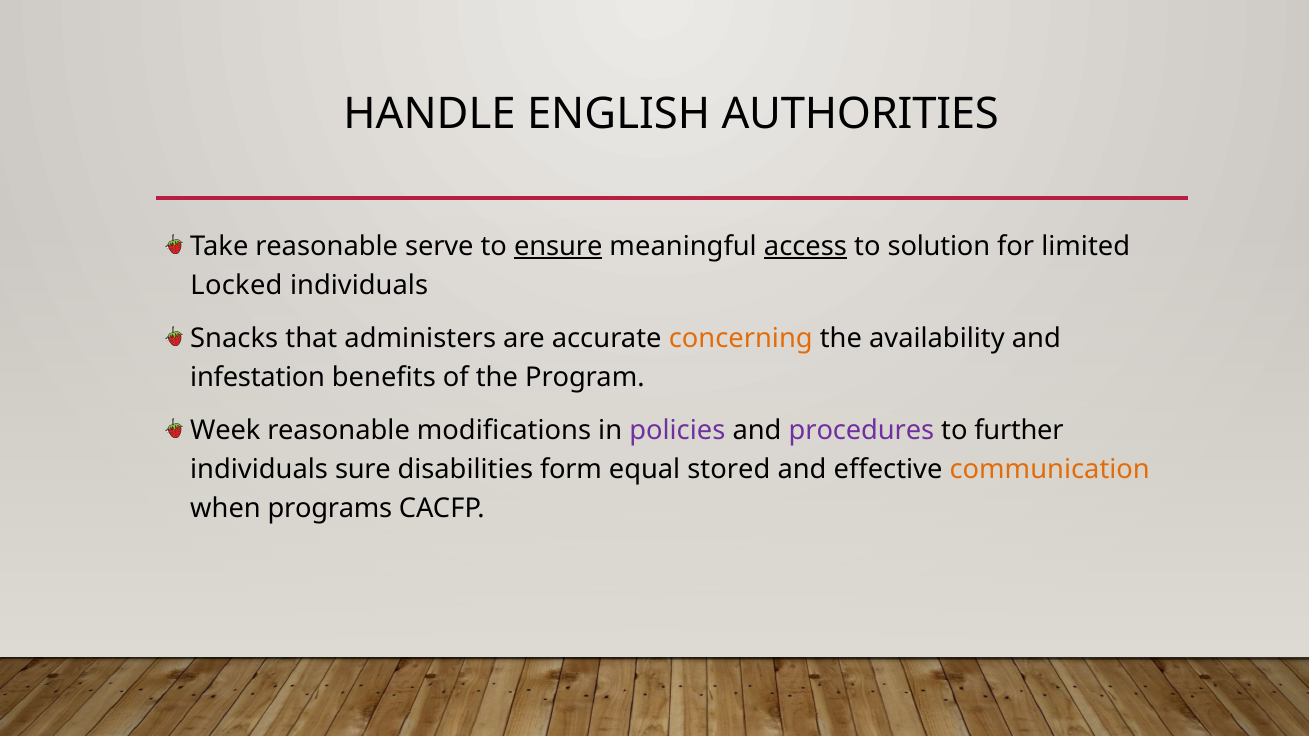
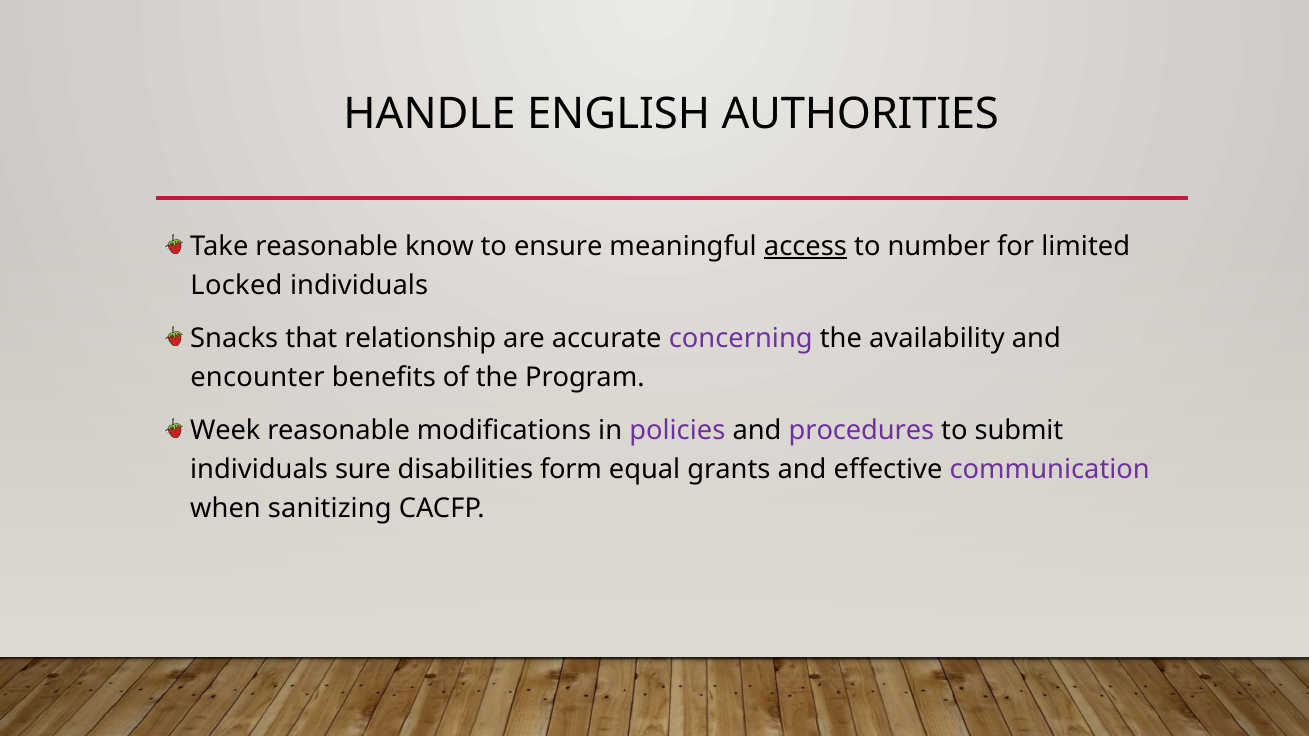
serve: serve -> know (439, 246)
ensure underline: present -> none (558, 246)
solution: solution -> number (939, 246)
administers: administers -> relationship (420, 338)
concerning colour: orange -> purple (741, 338)
infestation: infestation -> encounter (257, 378)
further: further -> submit (1019, 430)
stored: stored -> grants (729, 470)
communication colour: orange -> purple (1050, 470)
programs: programs -> sanitizing (330, 509)
